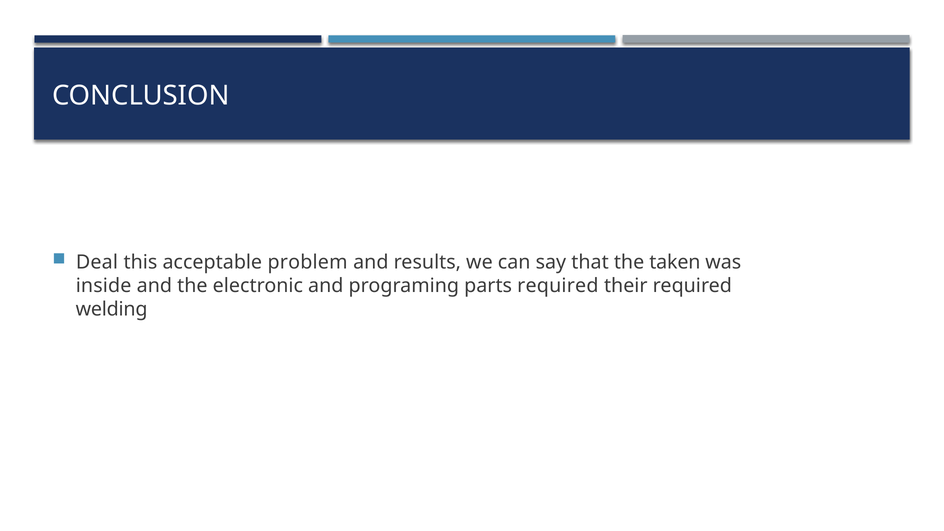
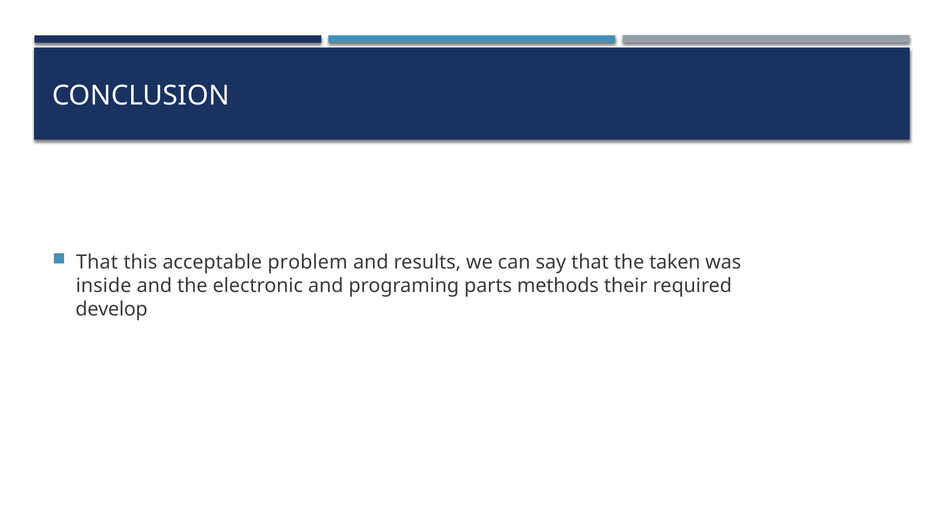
Deal: Deal -> That (97, 262)
parts required: required -> methods (558, 286)
welding: welding -> develop (112, 309)
